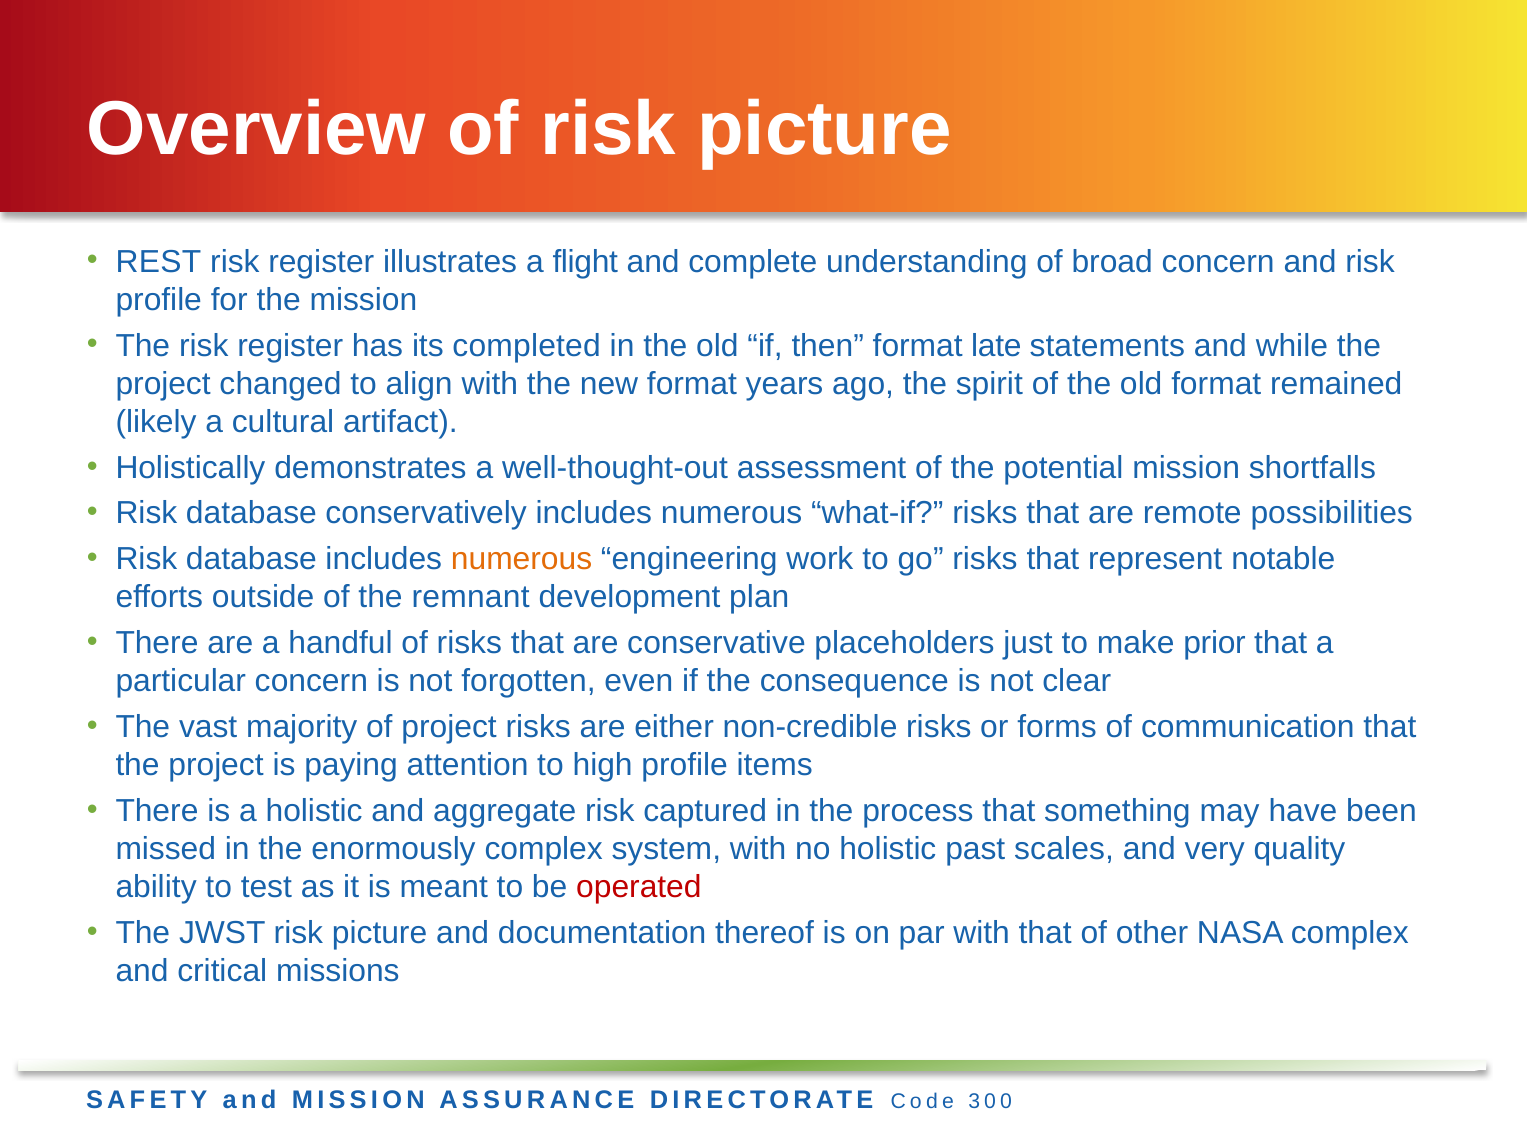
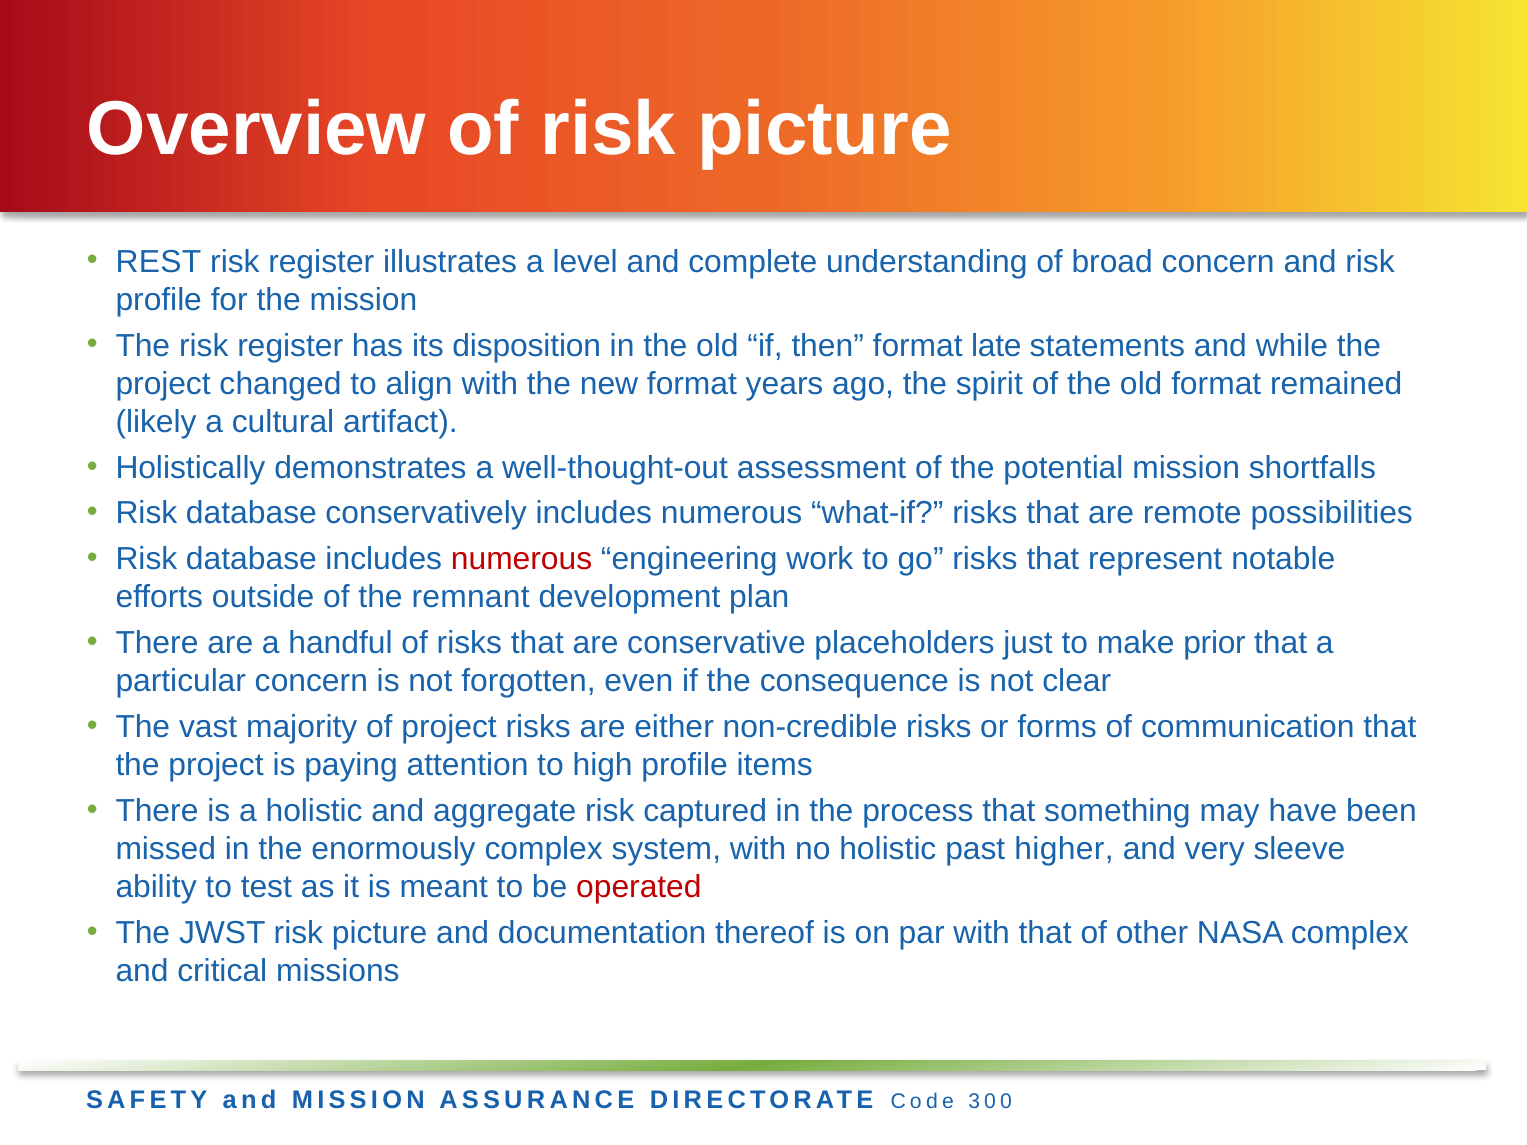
flight: flight -> level (585, 262)
completed: completed -> disposition (527, 346)
numerous colour: orange -> red (522, 559)
scales: scales -> higher (1064, 849)
quality: quality -> sleeve (1299, 849)
